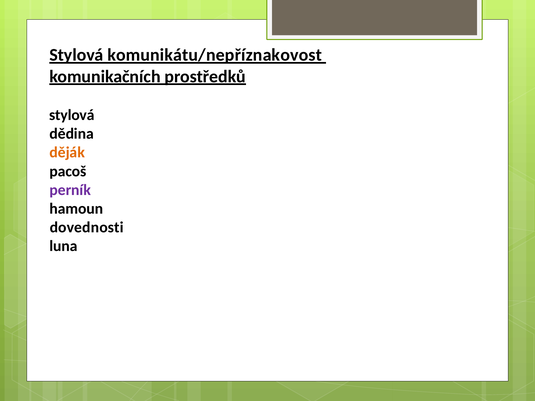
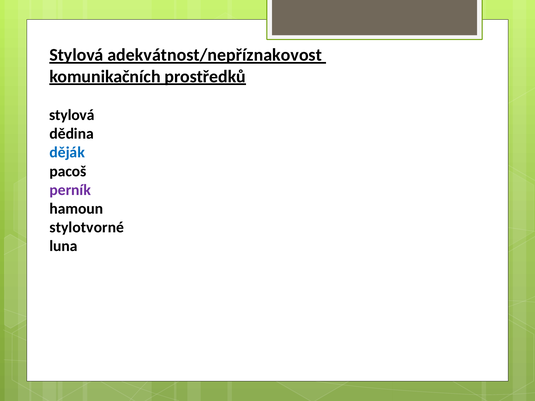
komunikátu/nepříznakovost: komunikátu/nepříznakovost -> adekvátnost/nepříznakovost (215, 55)
děják colour: orange -> blue (67, 153)
dovednosti: dovednosti -> stylotvorné (87, 227)
